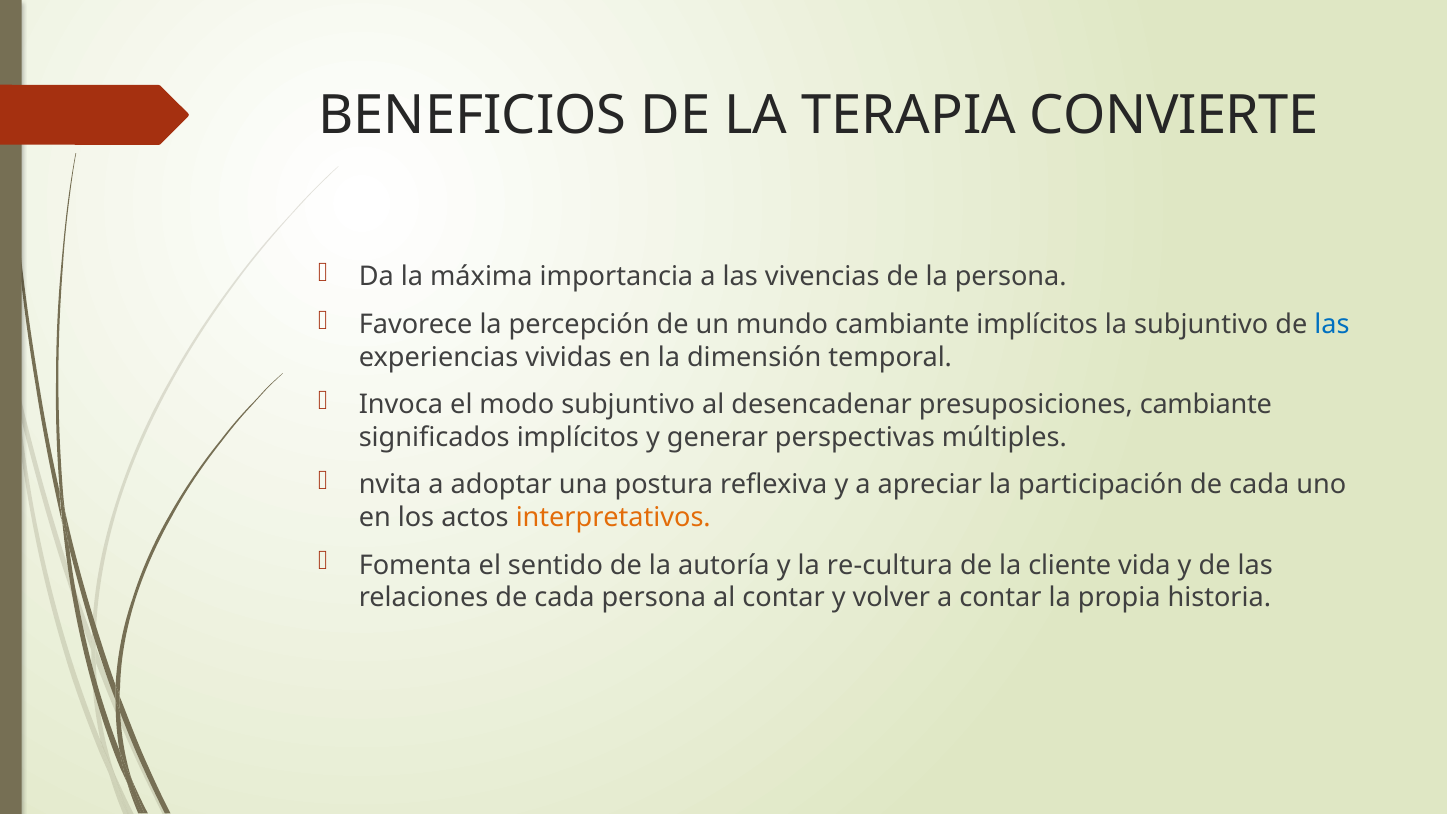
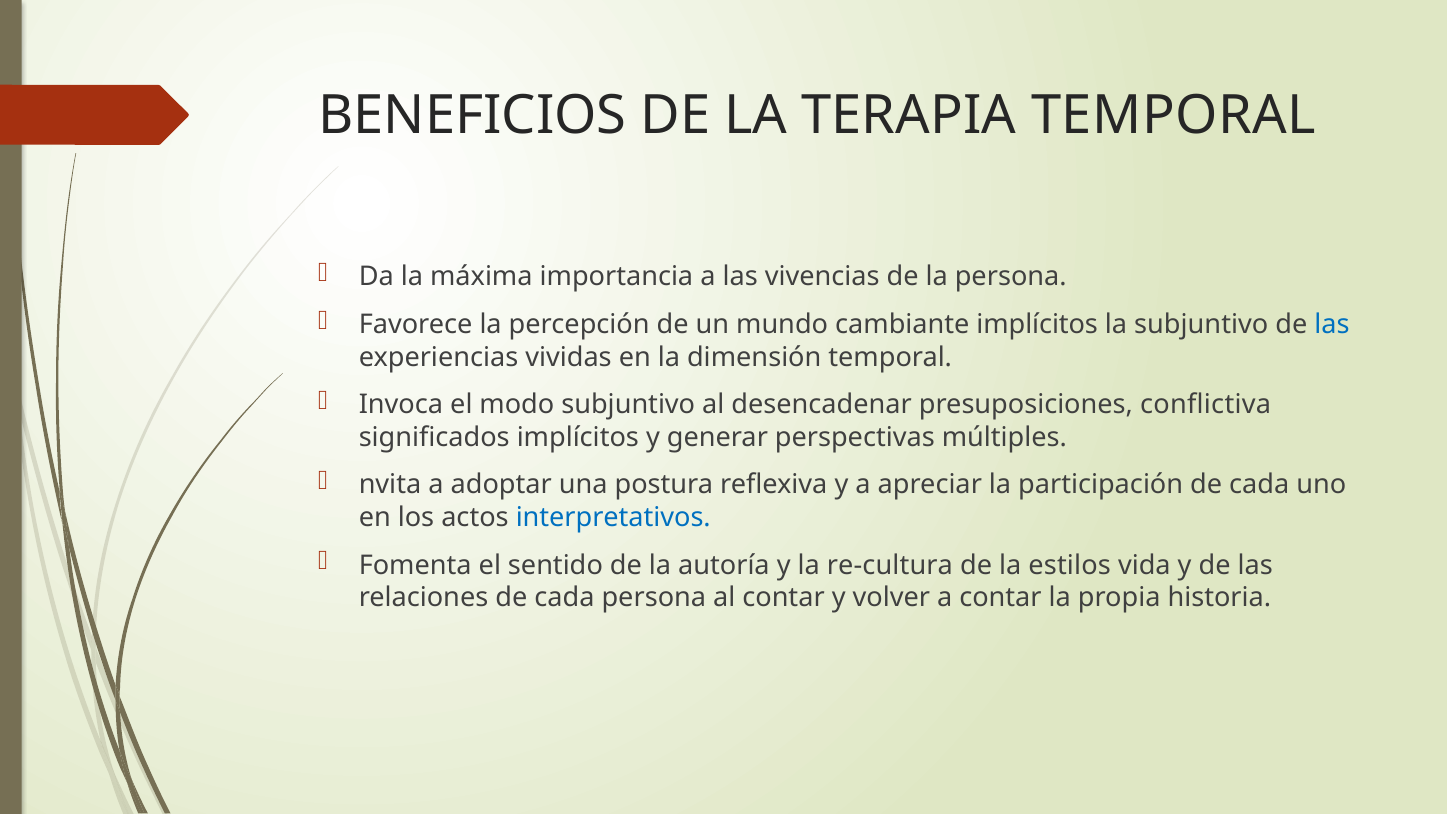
TERAPIA CONVIERTE: CONVIERTE -> TEMPORAL (1174, 116)
presuposiciones cambiante: cambiante -> conflictiva (1206, 405)
interpretativos colour: orange -> blue (613, 517)
cliente: cliente -> estilos (1070, 565)
